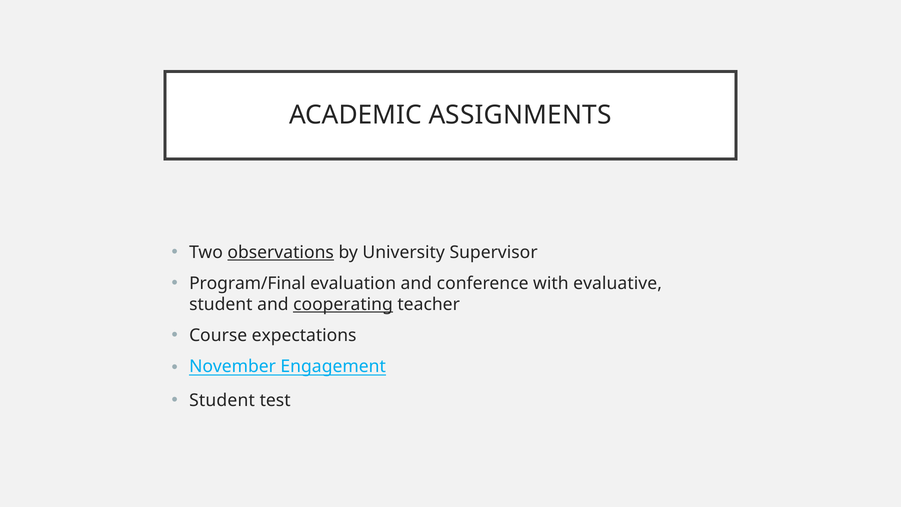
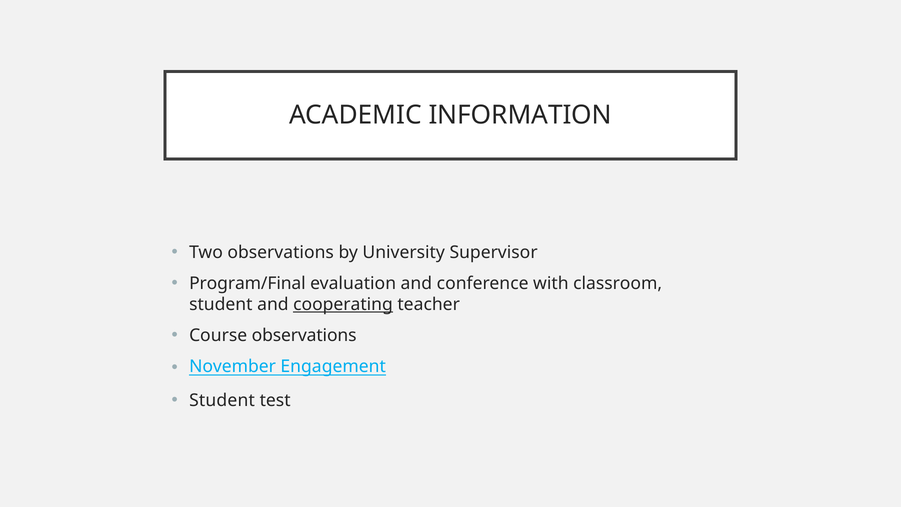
ASSIGNMENTS: ASSIGNMENTS -> INFORMATION (520, 115)
observations underline: present -> none (281, 252)
evaluative: evaluative -> classroom (618, 283)
Course expectations: expectations -> observations (304, 335)
